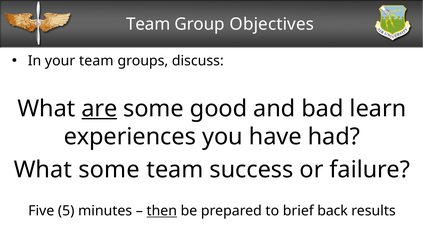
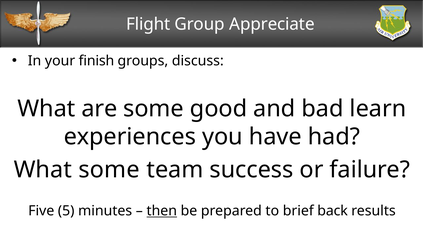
Team: Team -> Flight (148, 24)
Objectives: Objectives -> Appreciate (272, 24)
your team: team -> finish (96, 61)
are underline: present -> none (99, 109)
